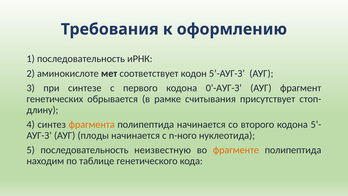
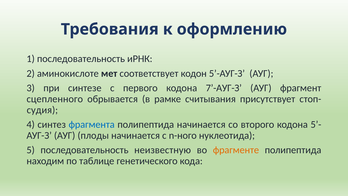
0’-АУГ-З: 0’-АУГ-З -> 7’-АУГ-З (224, 88)
генетических: генетических -> сцепленного (55, 99)
длину: длину -> судия (42, 110)
фрагмента colour: orange -> blue (92, 124)
